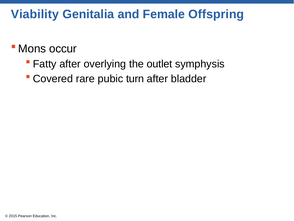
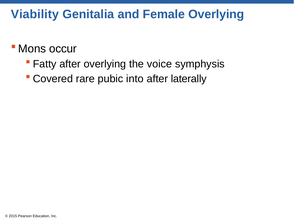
Female Offspring: Offspring -> Overlying (216, 14)
outlet: outlet -> voice (159, 64)
turn: turn -> into (135, 79)
bladder: bladder -> laterally (189, 79)
